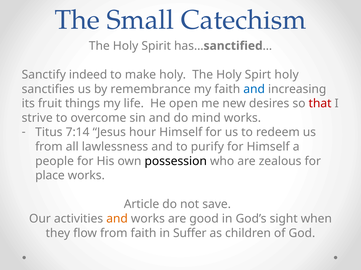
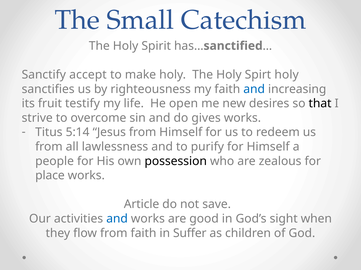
indeed: indeed -> accept (88, 75)
remembrance: remembrance -> righteousness (151, 89)
things: things -> testify (82, 104)
that colour: red -> black (320, 104)
mind: mind -> gives (206, 118)
7:14: 7:14 -> 5:14 (78, 133)
Jesus hour: hour -> from (143, 133)
and colour: orange -> blue (117, 219)
